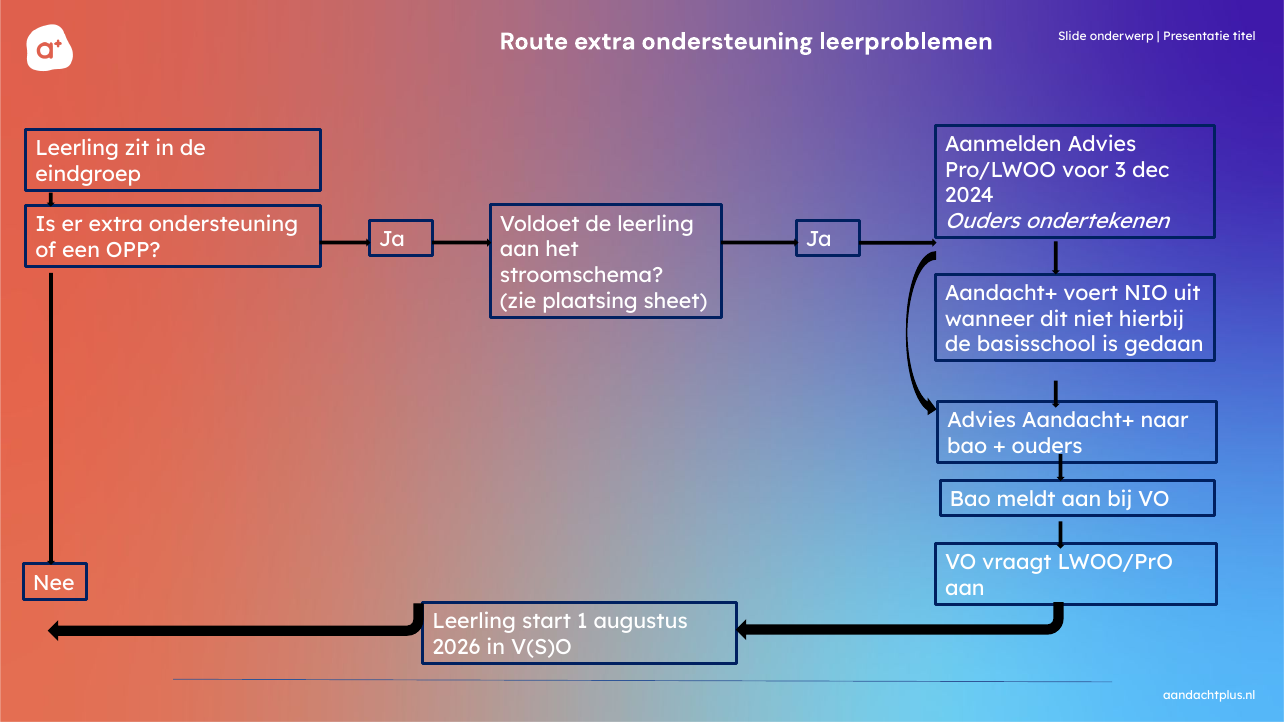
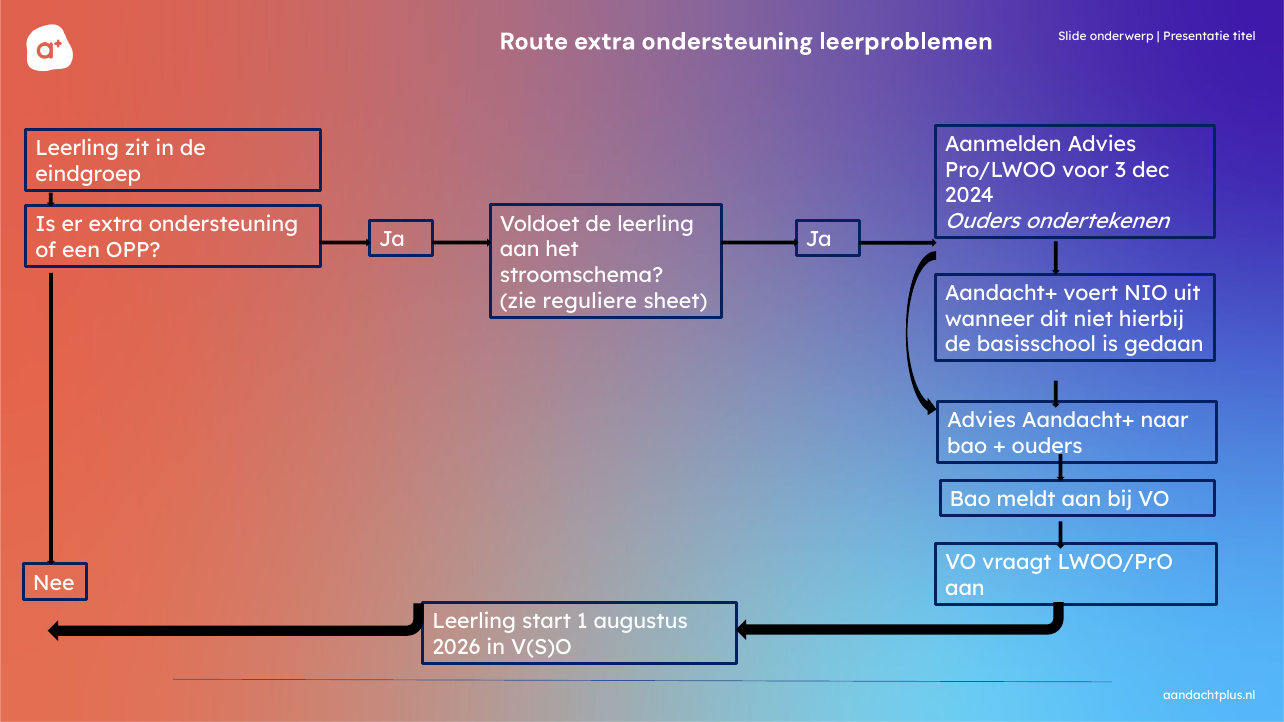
plaatsing: plaatsing -> reguliere (590, 301)
